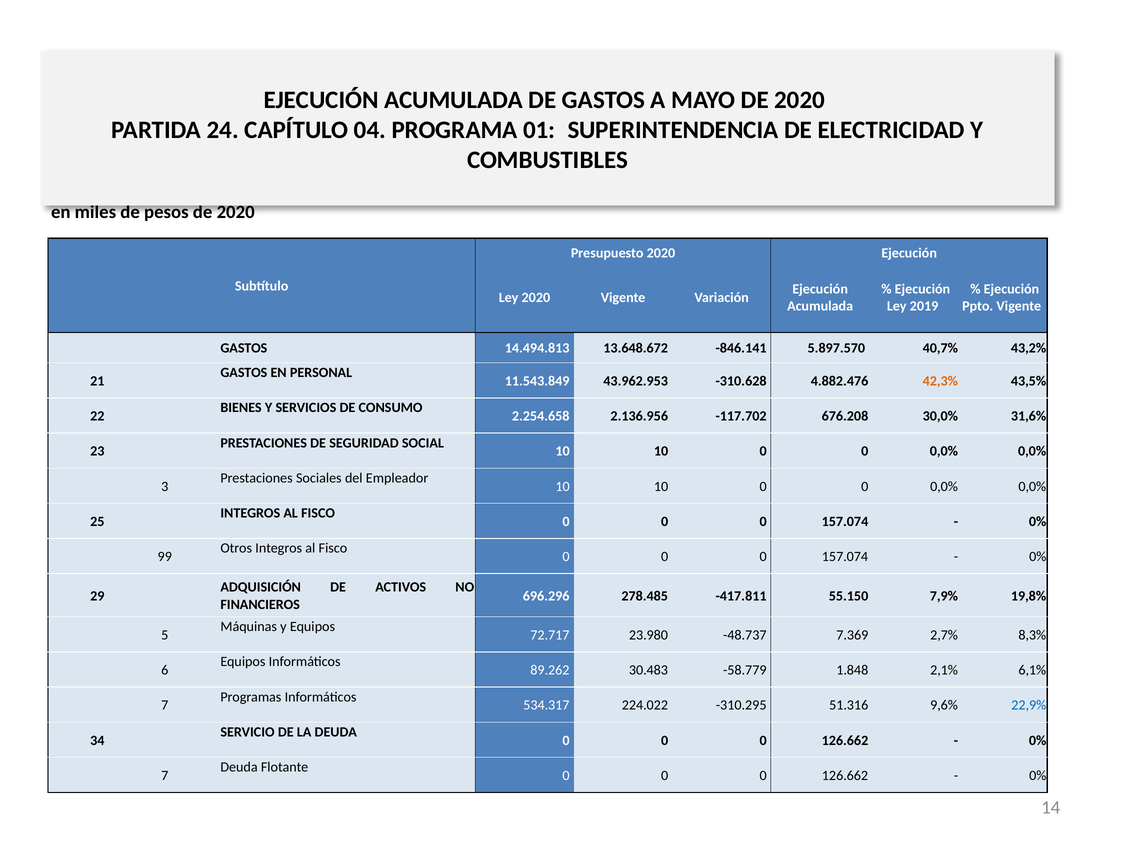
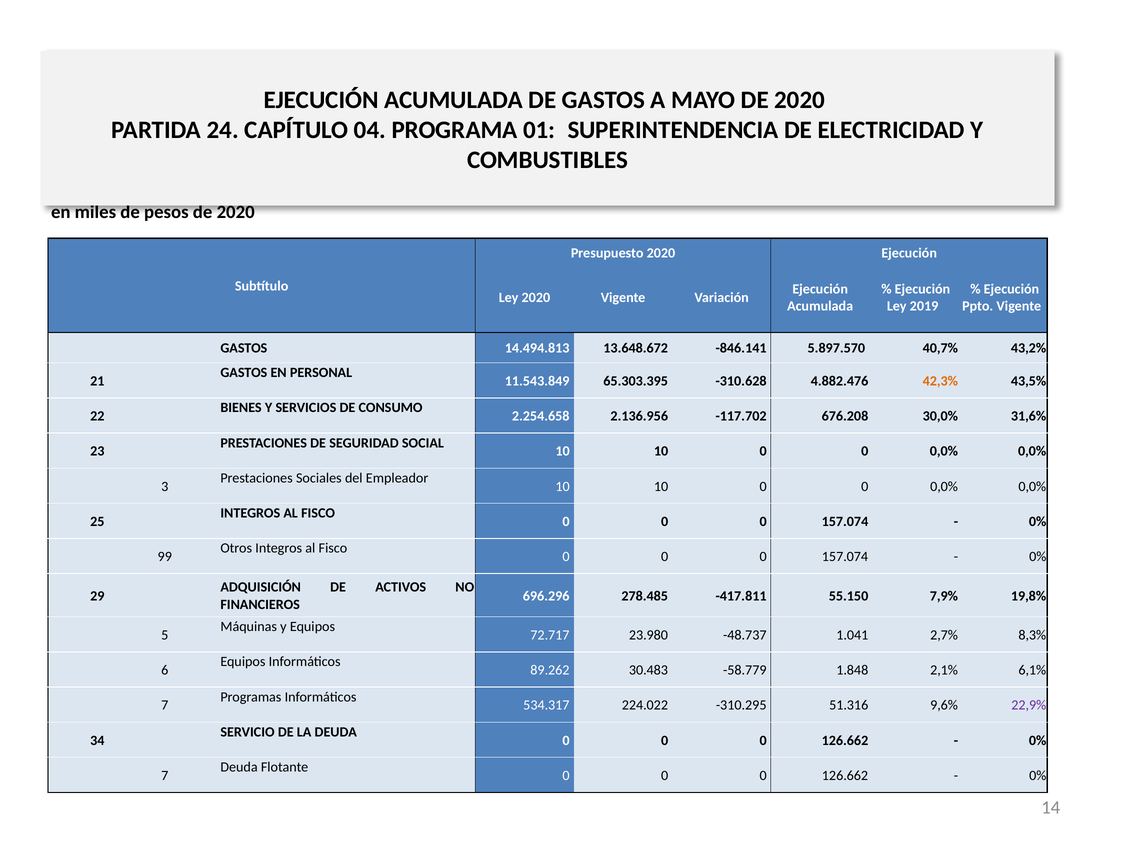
43.962.953: 43.962.953 -> 65.303.395 (636, 381)
7.369: 7.369 -> 1.041 (852, 635)
22,9% colour: blue -> purple (1029, 705)
